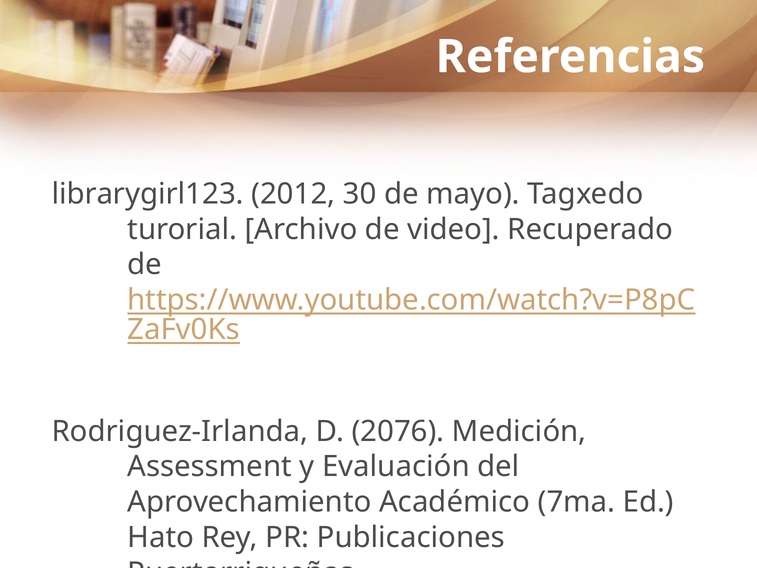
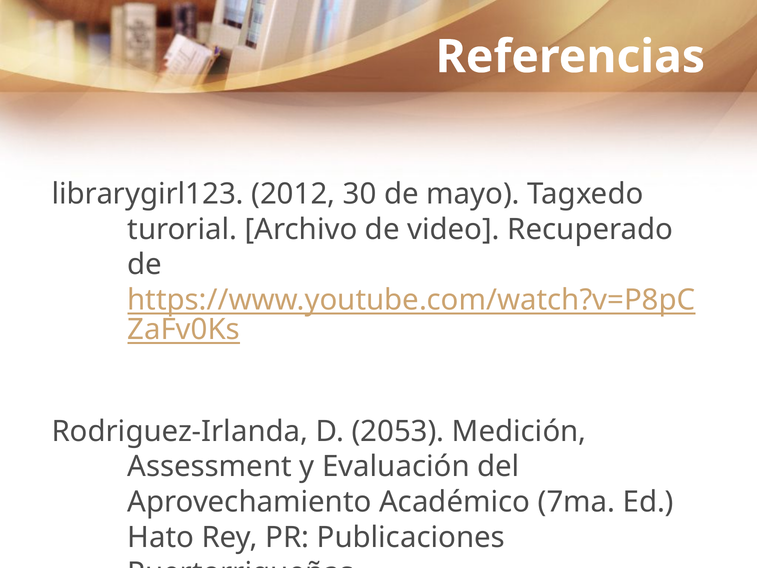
2076: 2076 -> 2053 (398, 431)
